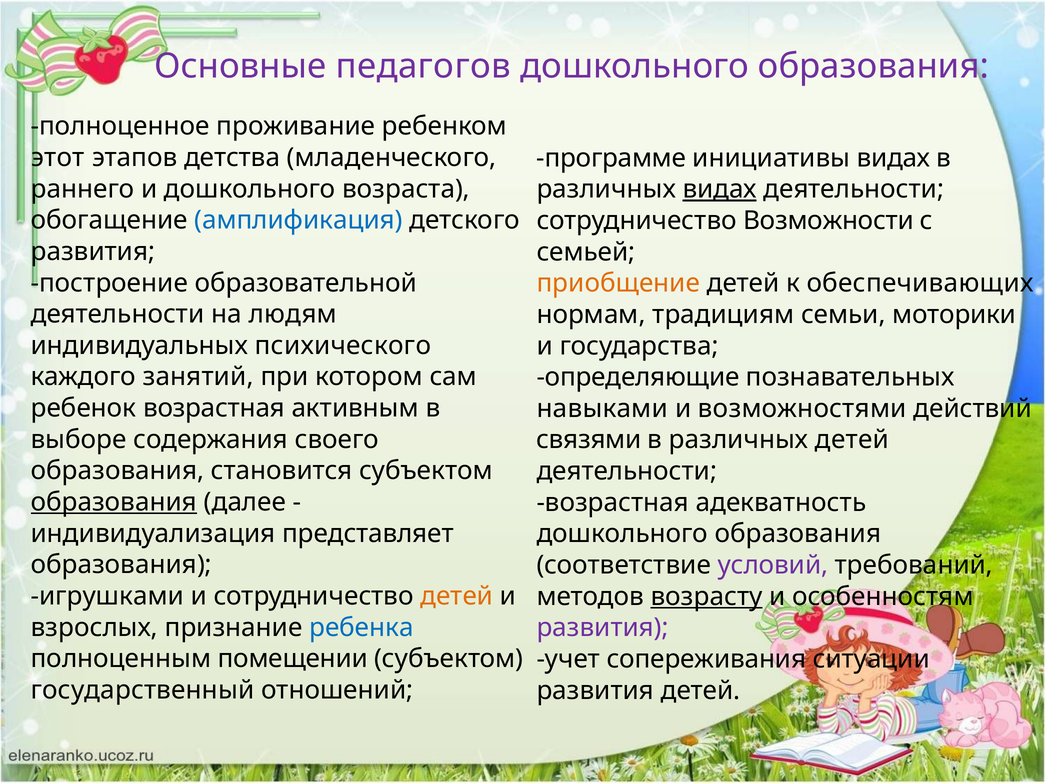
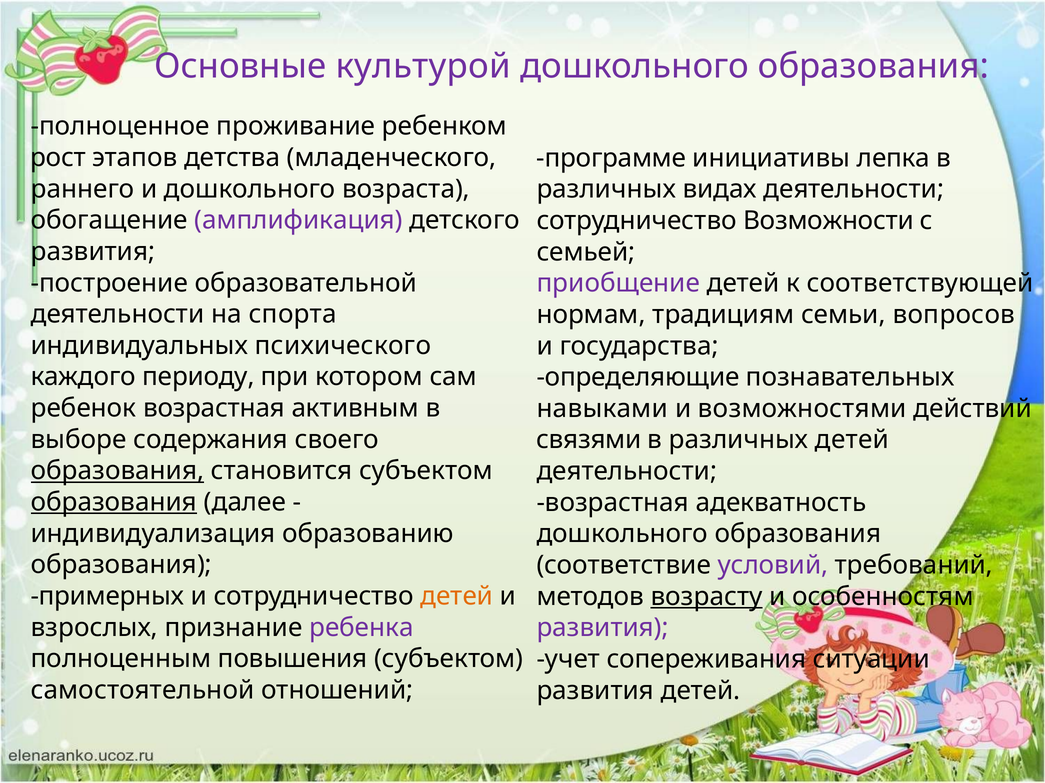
педагогов: педагогов -> культурой (423, 66)
этот: этот -> рост (58, 158)
инициативы видах: видах -> лепка (893, 158)
видах underline: present -> none (720, 189)
амплификация colour: blue -> purple (299, 220)
приобщение colour: orange -> purple (618, 284)
обеспечивающих: обеспечивающих -> соответствующей (920, 284)
людям: людям -> спорта (293, 315)
моторики: моторики -> вопросов (954, 315)
занятий: занятий -> периоду (198, 377)
образования underline: none -> present (117, 471)
представляет: представляет -> образованию (368, 534)
игрушками: игрушками -> примерных (107, 597)
ребенка colour: blue -> purple (361, 628)
помещении: помещении -> повышения (293, 659)
государственный: государственный -> самостоятельной (143, 691)
